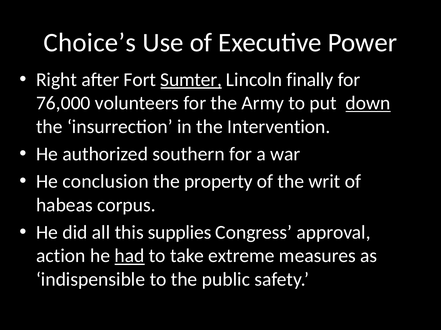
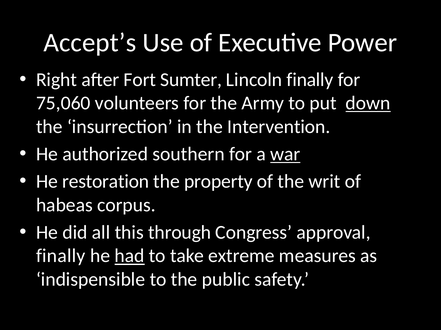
Choice’s: Choice’s -> Accept’s (90, 43)
Sumter underline: present -> none (191, 80)
76,000: 76,000 -> 75,060 (63, 103)
war underline: none -> present (285, 154)
conclusion: conclusion -> restoration (106, 182)
supplies: supplies -> through (180, 233)
action: action -> finally (61, 256)
